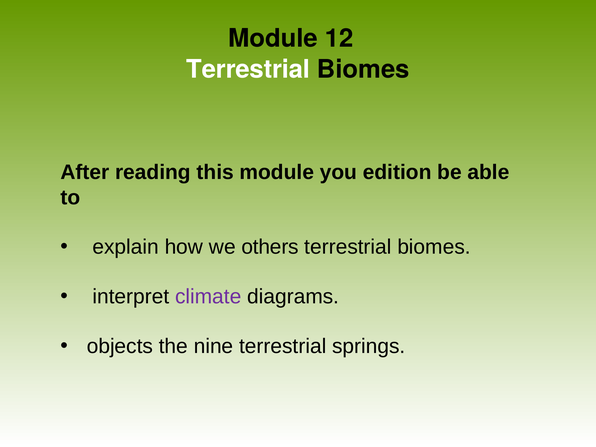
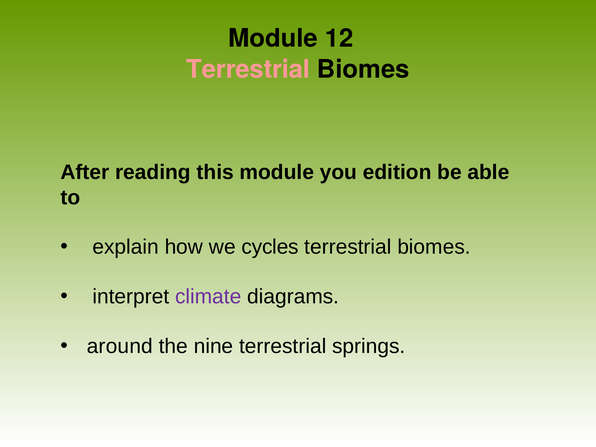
Terrestrial colour: white -> pink (248, 69)
others: others -> cycles (270, 247)
objects: objects -> around (120, 346)
